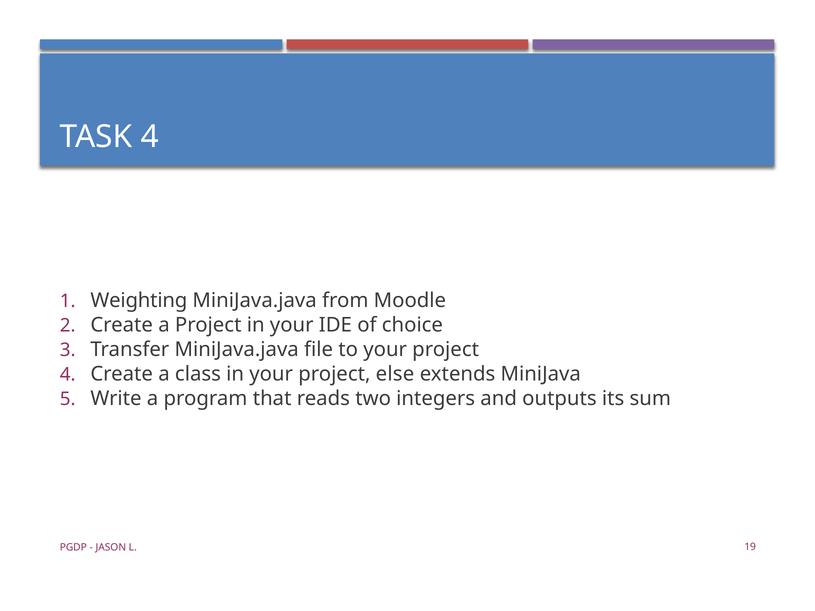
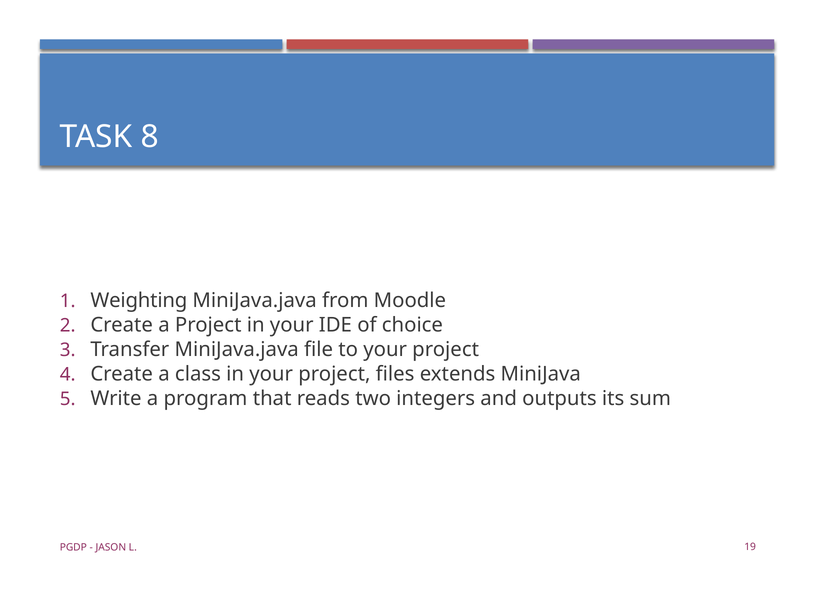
TASK 4: 4 -> 8 (150, 137)
else: else -> files (395, 374)
